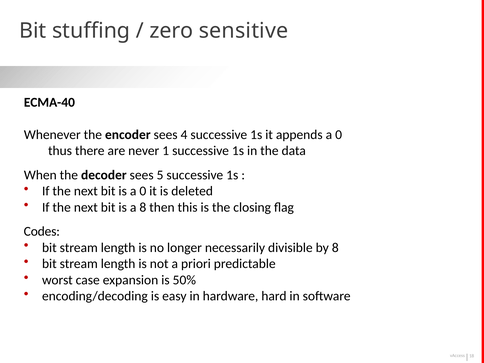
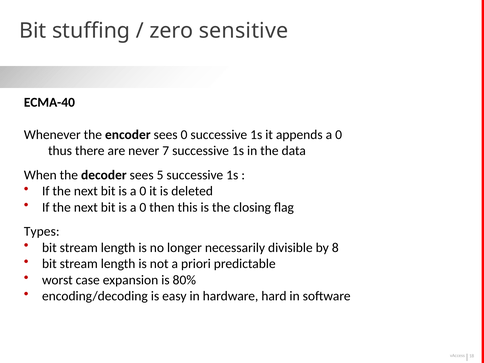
sees 4: 4 -> 0 (184, 135)
1: 1 -> 7 (166, 151)
8: 8 -> 0 (143, 207)
Codes: Codes -> Types (42, 232)
50%: 50% -> 80% (184, 280)
